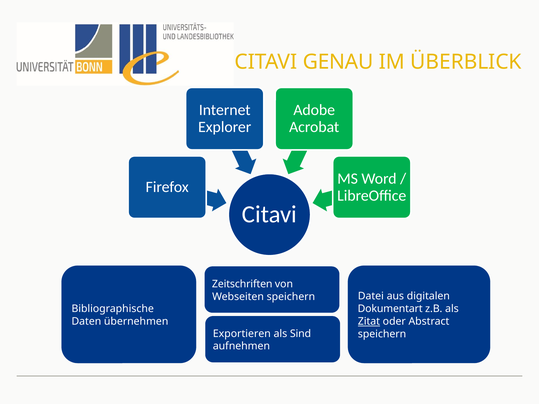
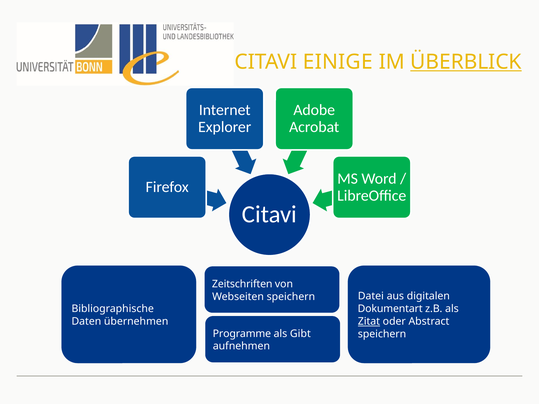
GENAU: GENAU -> EINIGE (338, 62)
ÜBERBLICK underline: none -> present (466, 62)
Exportieren: Exportieren -> Programme (242, 334)
Sind: Sind -> Gibt (300, 334)
